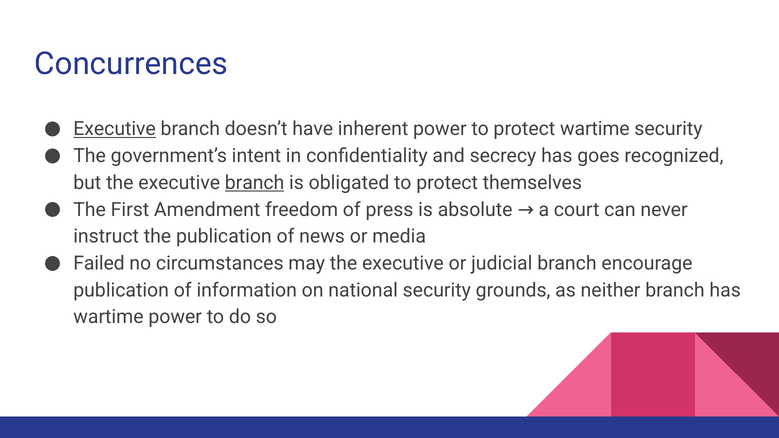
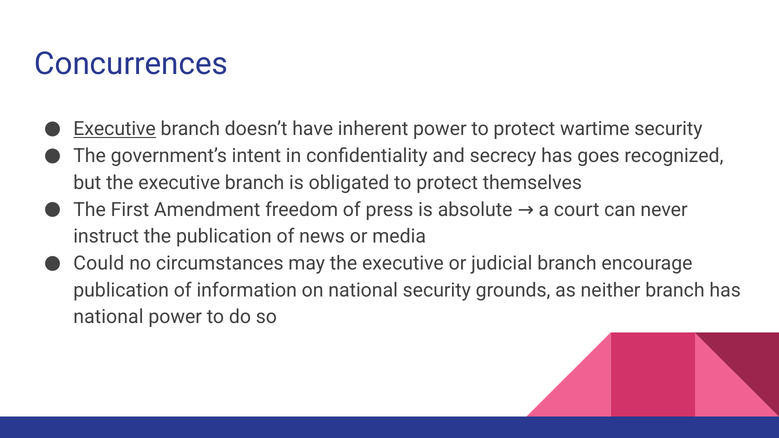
branch underline: present -> none (255, 183)
Failed: Failed -> Could (99, 263)
wartime: wartime -> national (108, 317)
